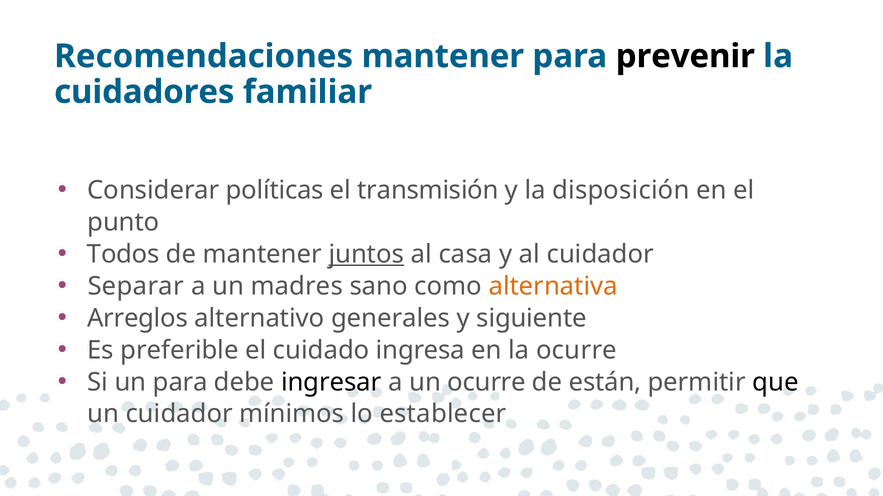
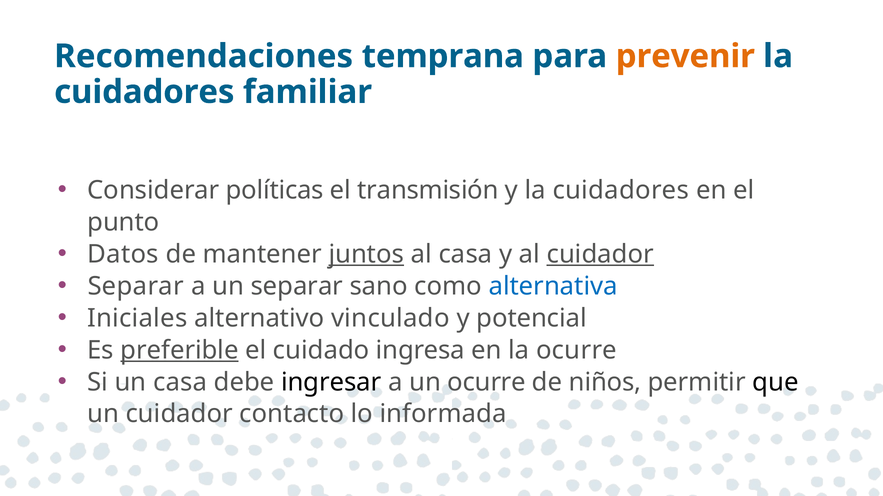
Recomendaciones mantener: mantener -> temprana (443, 56)
prevenir colour: black -> orange (685, 56)
y la disposición: disposición -> cuidadores (621, 191)
Todos: Todos -> Datos (123, 255)
cuidador underline: none -> present (600, 255)
un madres: madres -> separar (297, 287)
alternativa colour: orange -> blue (553, 287)
Arreglos: Arreglos -> Iniciales (137, 319)
generales: generales -> vinculado (390, 319)
siguiente: siguiente -> potencial (532, 319)
preferible underline: none -> present (179, 351)
un para: para -> casa (180, 383)
están: están -> niños (605, 383)
mínimos: mínimos -> contacto (292, 415)
establecer: establecer -> informada (443, 415)
